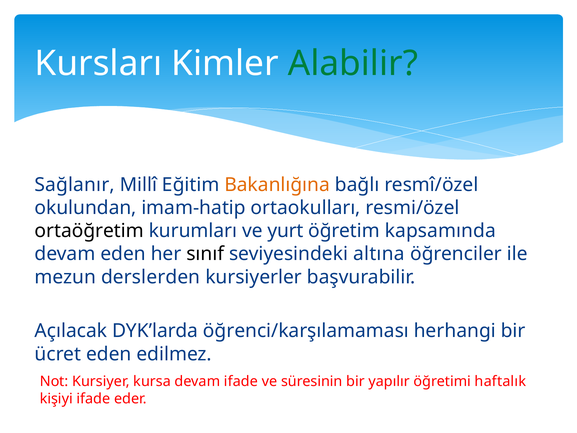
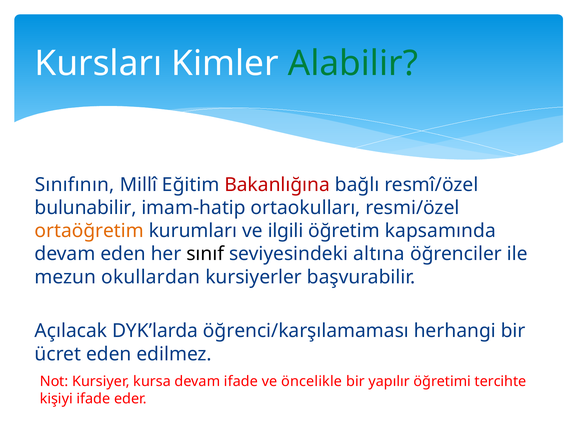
Sağlanır: Sağlanır -> Sınıfının (75, 185)
Bakanlığına colour: orange -> red (277, 185)
okulundan: okulundan -> bulunabilir (86, 208)
ortaöğretim colour: black -> orange (89, 231)
yurt: yurt -> ilgili (286, 231)
derslerden: derslerden -> okullardan (151, 277)
süresinin: süresinin -> öncelikle (312, 381)
haftalık: haftalık -> tercihte (500, 381)
